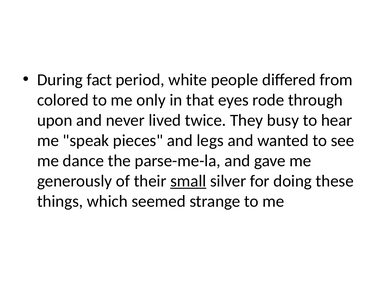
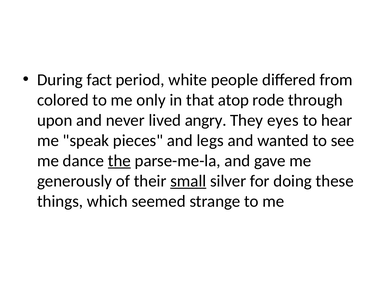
eyes: eyes -> atop (233, 100)
twice: twice -> angry (206, 120)
busy: busy -> eyes (283, 120)
the underline: none -> present (119, 161)
